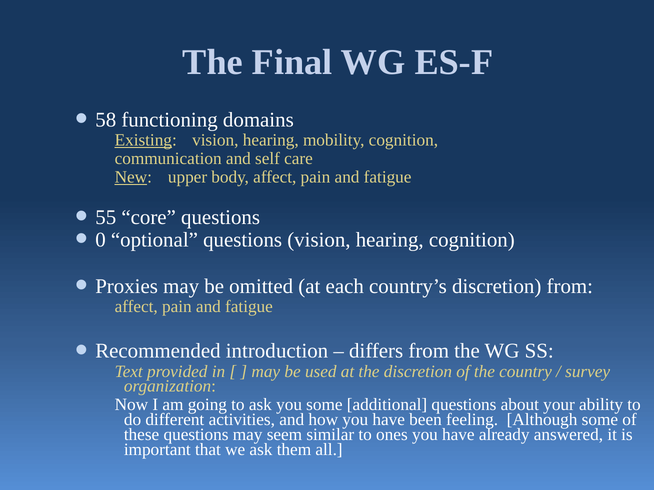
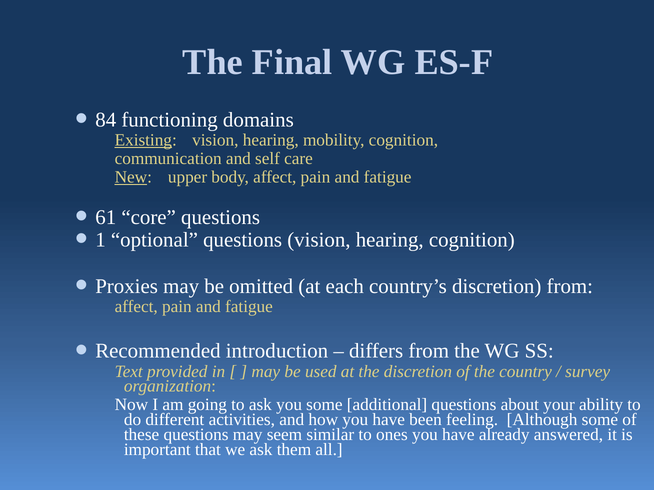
58: 58 -> 84 (106, 120)
55: 55 -> 61 (106, 218)
0: 0 -> 1 (101, 240)
